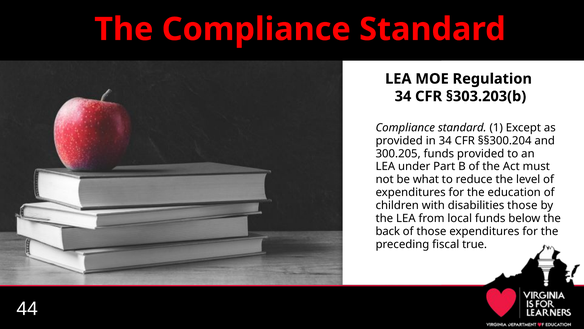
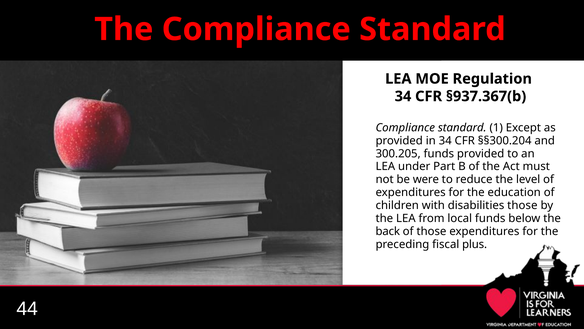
§303.203(b: §303.203(b -> §937.367(b (486, 96)
what: what -> were (426, 179)
true: true -> plus (475, 244)
